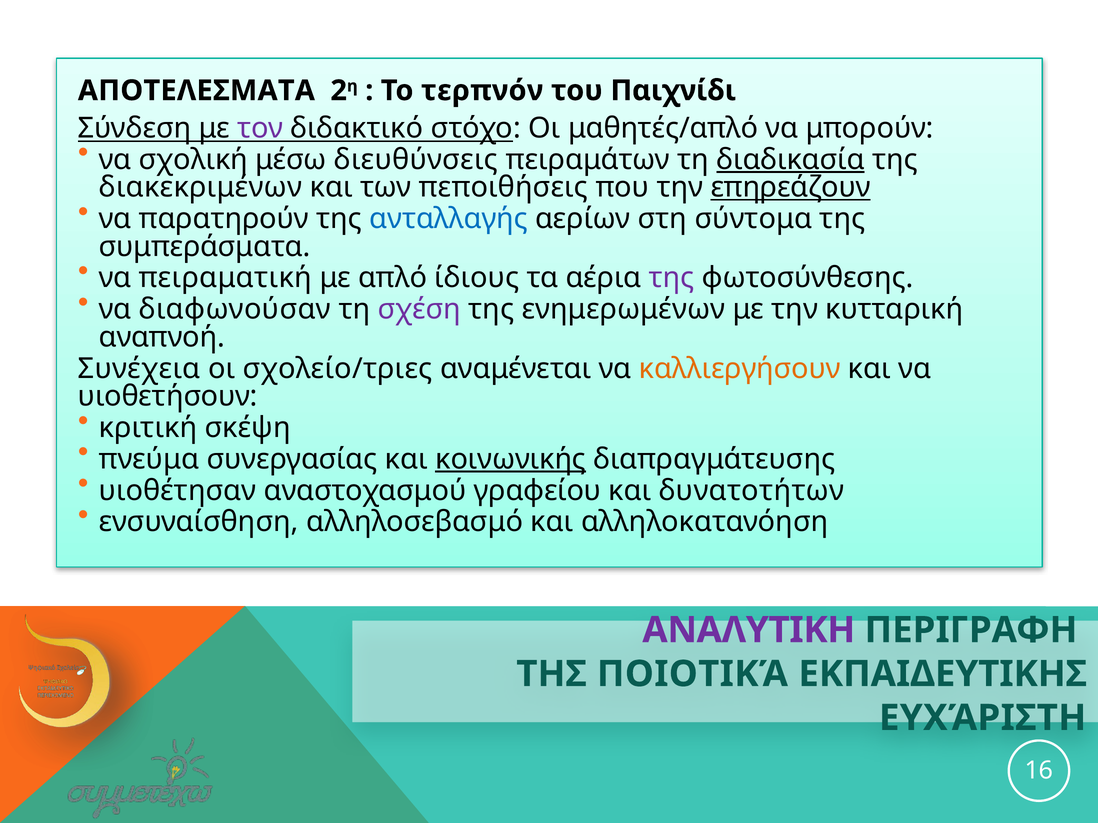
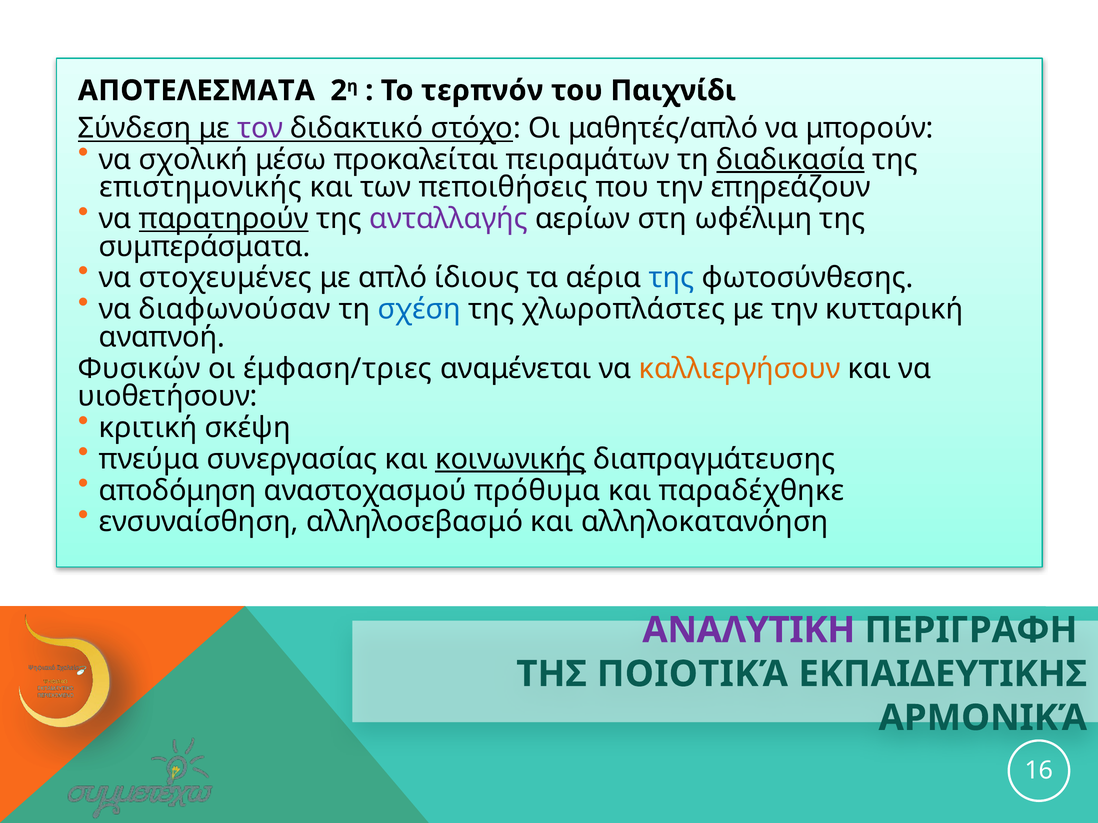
διευθύνσεις: διευθύνσεις -> προκαλείται (416, 160)
διακεκριμένων: διακεκριμένων -> επιστημονικής (200, 187)
επηρεάζουν underline: present -> none (791, 187)
παρατηρούν underline: none -> present (224, 219)
ανταλλαγής colour: blue -> purple (449, 219)
σύντομα: σύντομα -> ωφέλιμη (753, 219)
πειραματική: πειραματική -> στοχευμένες (225, 278)
της colour: purple -> blue (672, 278)
σχέση colour: purple -> blue (419, 309)
ενημερωμένων: ενημερωμένων -> χλωροπλάστες (623, 309)
Συνέχεια: Συνέχεια -> Φυσικών (139, 369)
σχολείο/τριες: σχολείο/τριες -> έμφαση/τριες (338, 369)
υιοθέτησαν: υιοθέτησαν -> αποδόμηση (178, 491)
γραφείου: γραφείου -> πρόθυμα (537, 491)
δυνατοτήτων: δυνατοτήτων -> παραδέχθηκε (752, 491)
ΕΥΧΆΡΙΣΤΗ: ΕΥΧΆΡΙΣΤΗ -> ΑΡΜΟΝΙΚΆ (983, 718)
